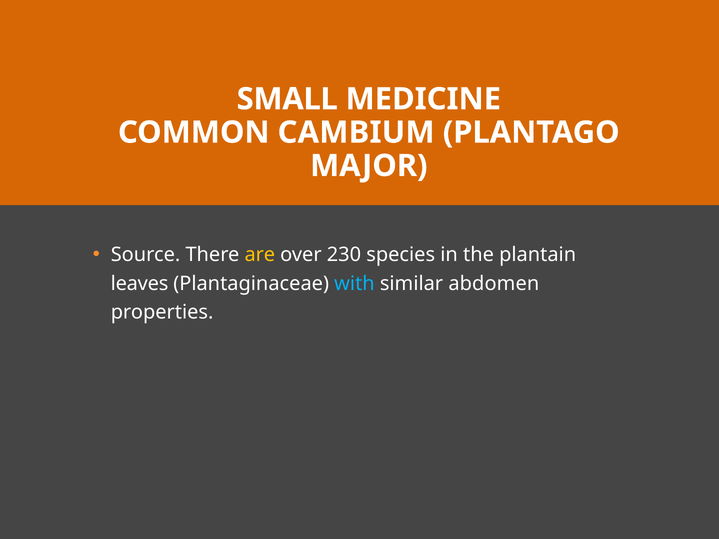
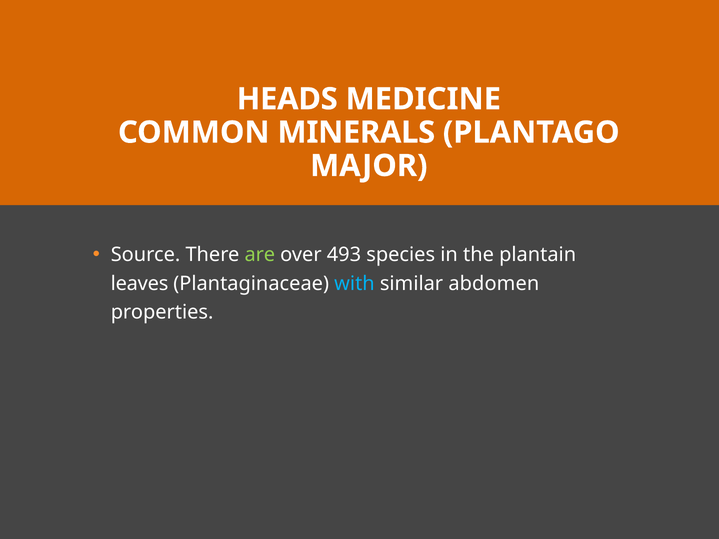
SMALL: SMALL -> HEADS (287, 99)
CAMBIUM: CAMBIUM -> MINERALS (356, 133)
are colour: yellow -> light green (260, 255)
230: 230 -> 493 (344, 255)
